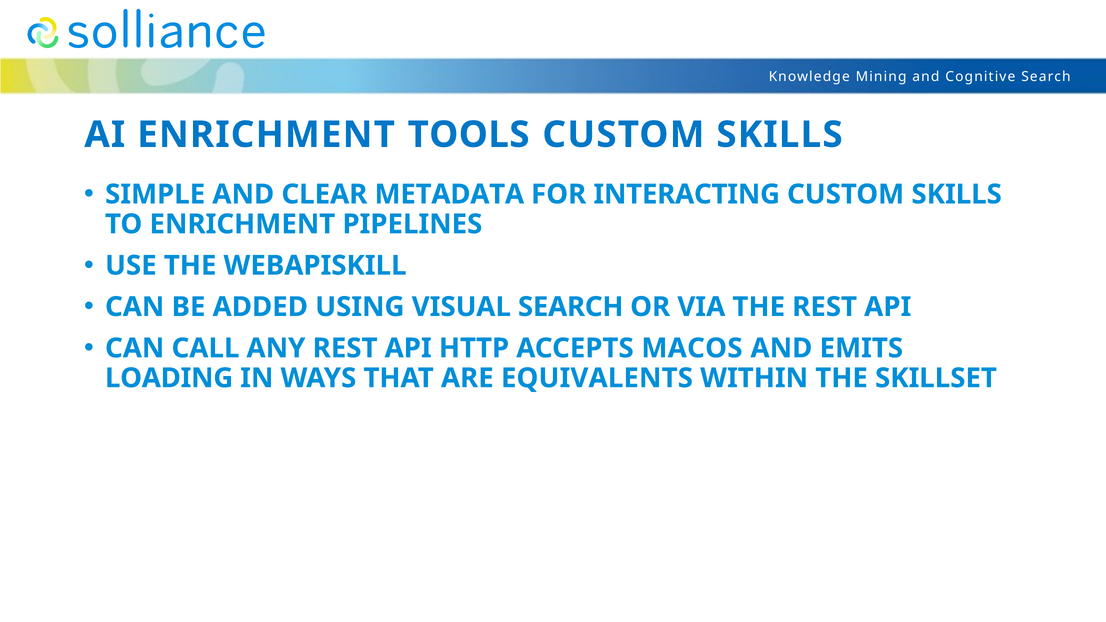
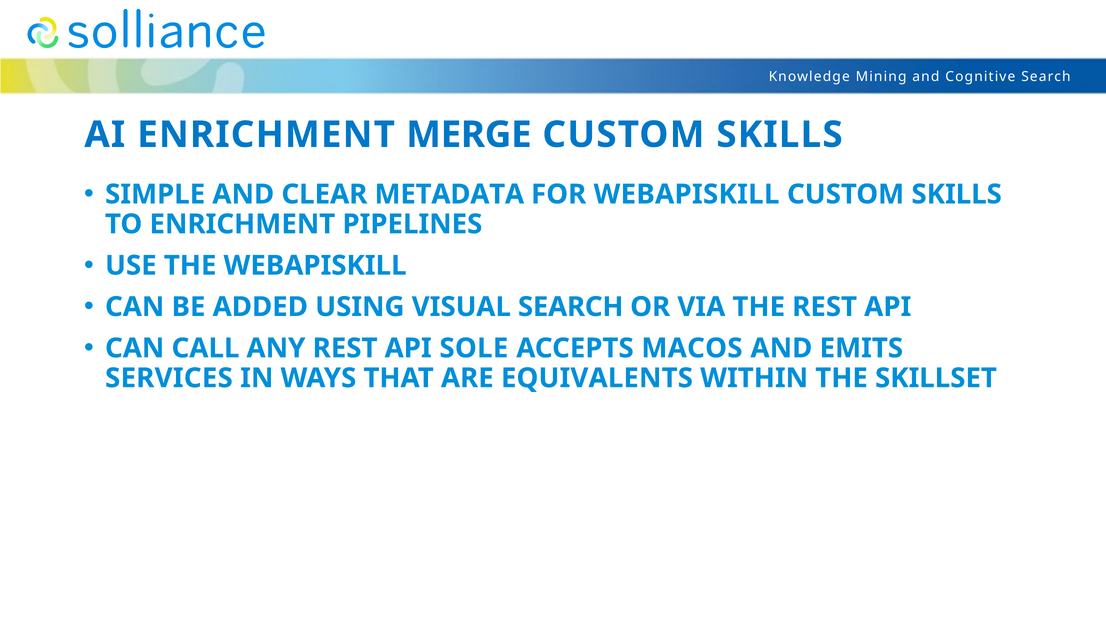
TOOLS: TOOLS -> MERGE (469, 135)
FOR INTERACTING: INTERACTING -> WEBAPISKILL (686, 194)
HTTP: HTTP -> SOLE (474, 348)
LOADING: LOADING -> SERVICES (169, 378)
